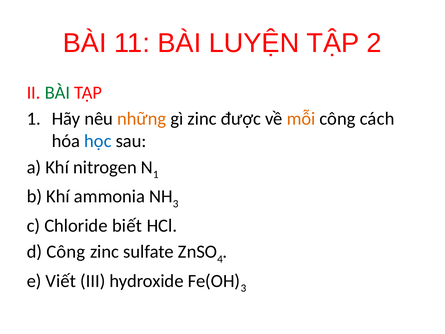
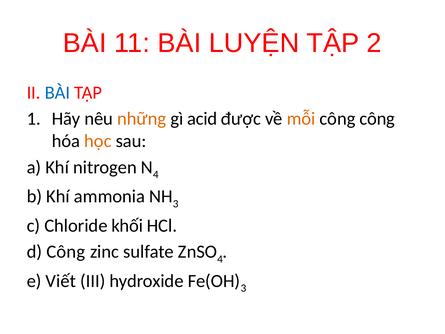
BÀI colour: green -> blue (57, 93)
gì zinc: zinc -> acid (202, 119)
công cách: cách -> công (377, 119)
học colour: blue -> orange (98, 141)
1: 1 -> 4 (156, 174)
biết: biết -> khối (127, 225)
